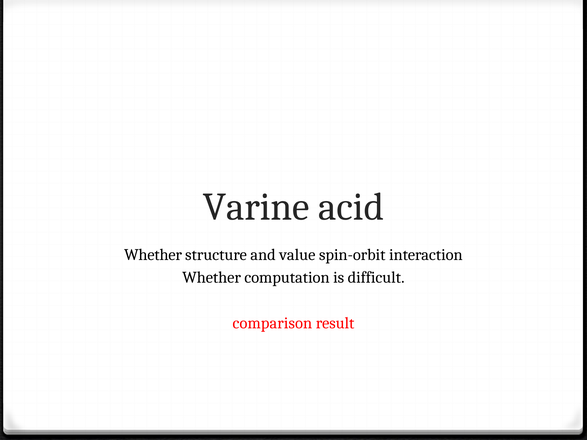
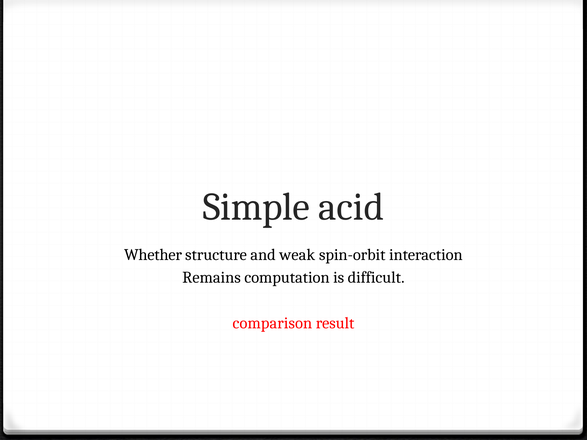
Varine: Varine -> Simple (256, 207)
value: value -> weak (297, 255)
Whether: Whether -> Remains (212, 278)
